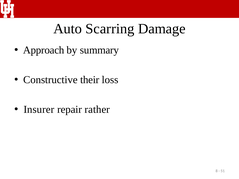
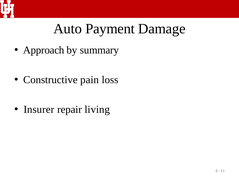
Scarring: Scarring -> Payment (110, 29)
their: their -> pain (90, 80)
rather: rather -> living (97, 110)
